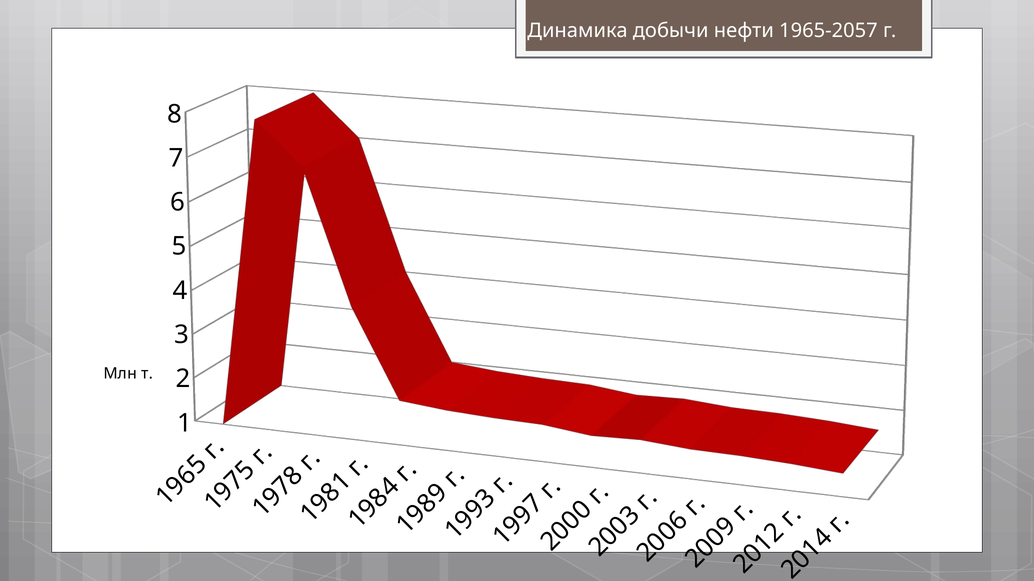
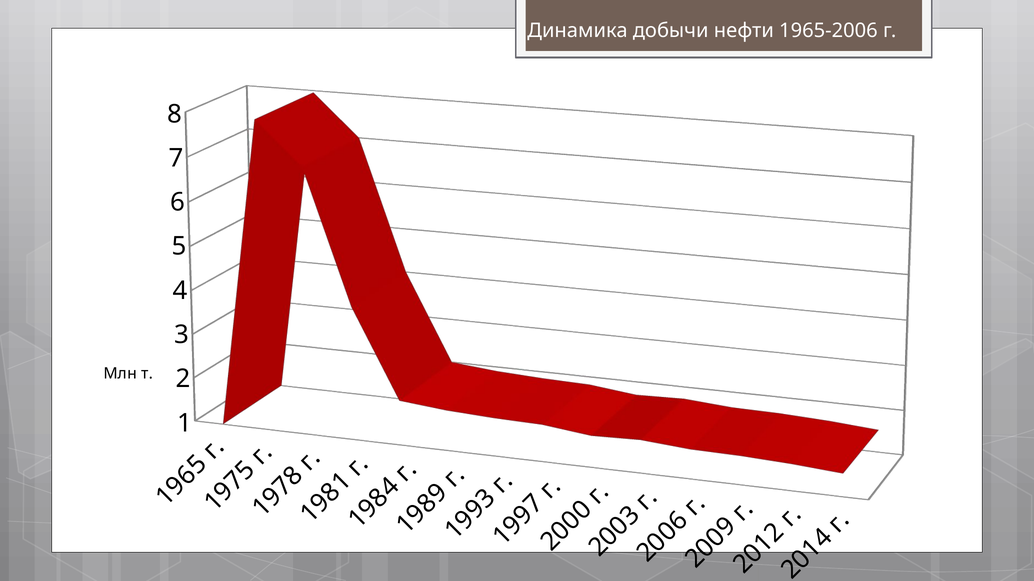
1965-2057: 1965-2057 -> 1965-2006 (828, 31)
